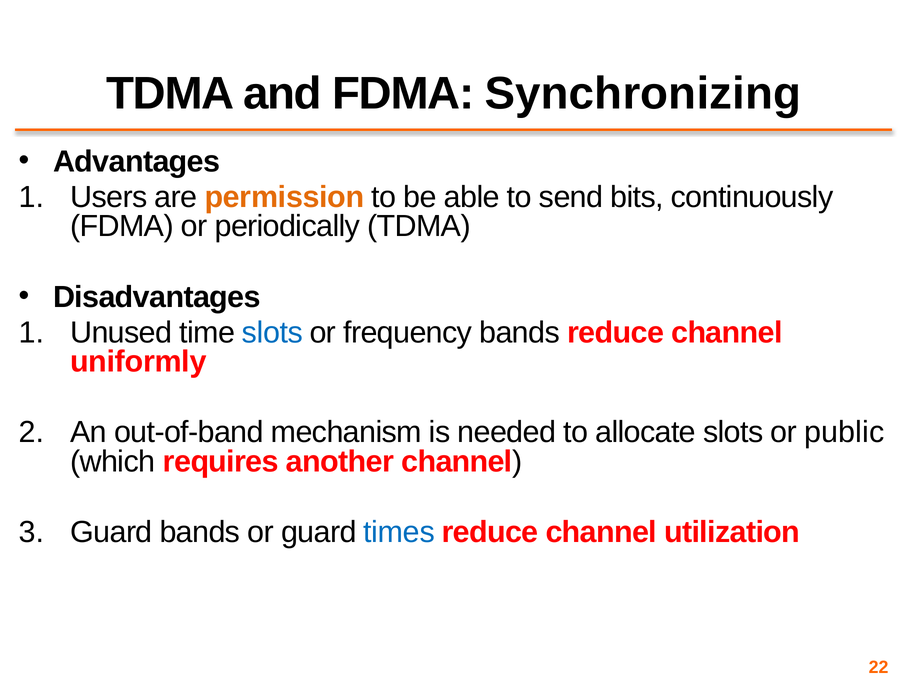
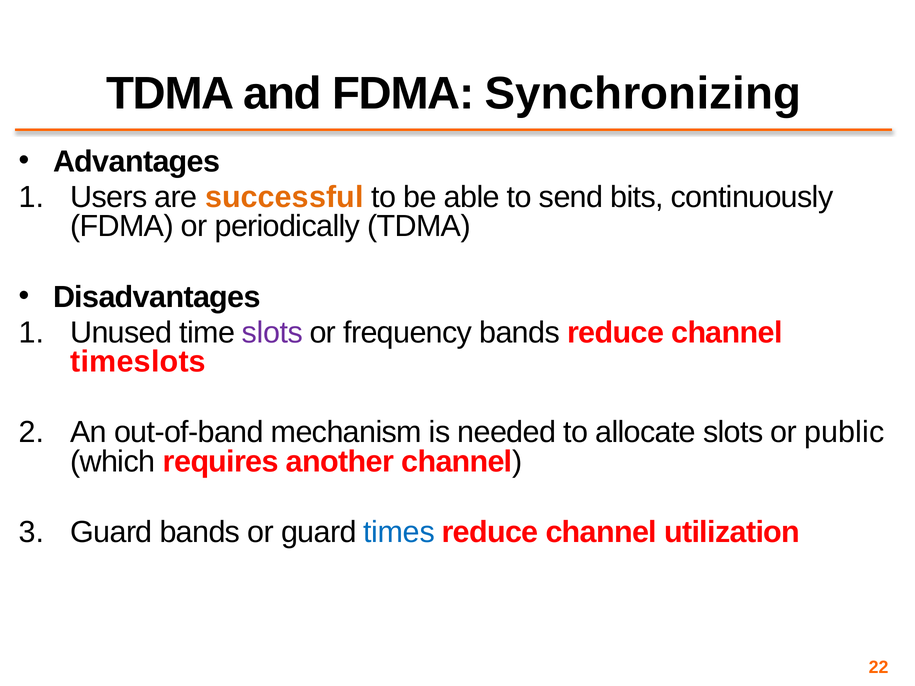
permission: permission -> successful (284, 197)
slots colour: blue -> purple (273, 333)
uniformly: uniformly -> timeslots (138, 362)
